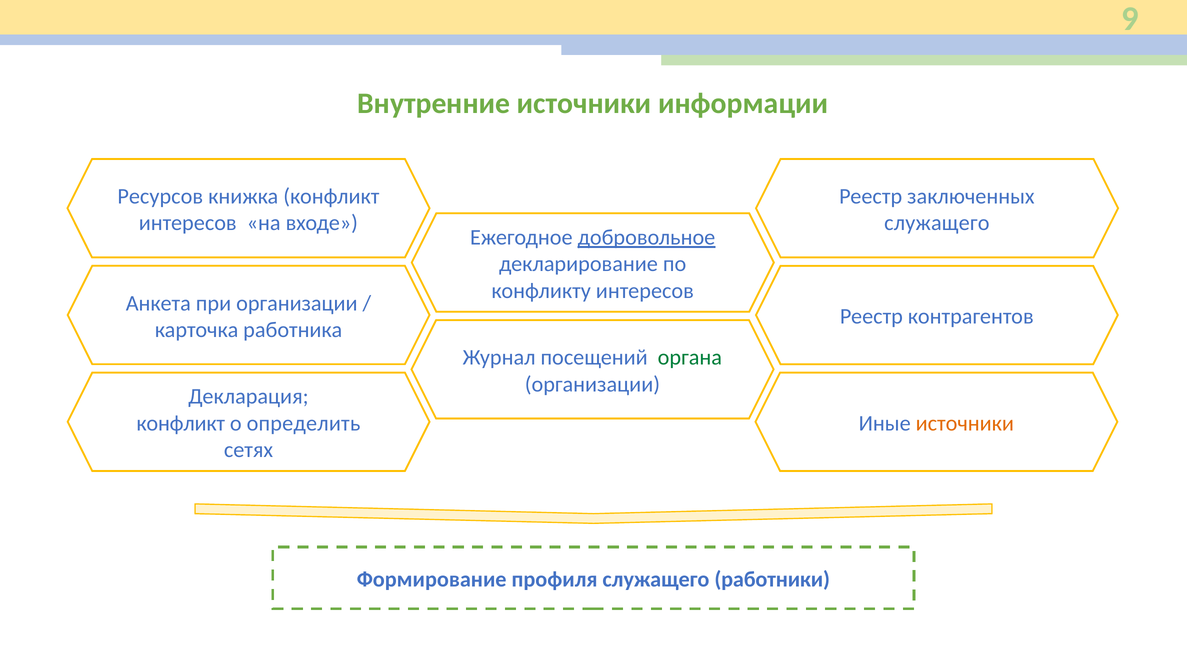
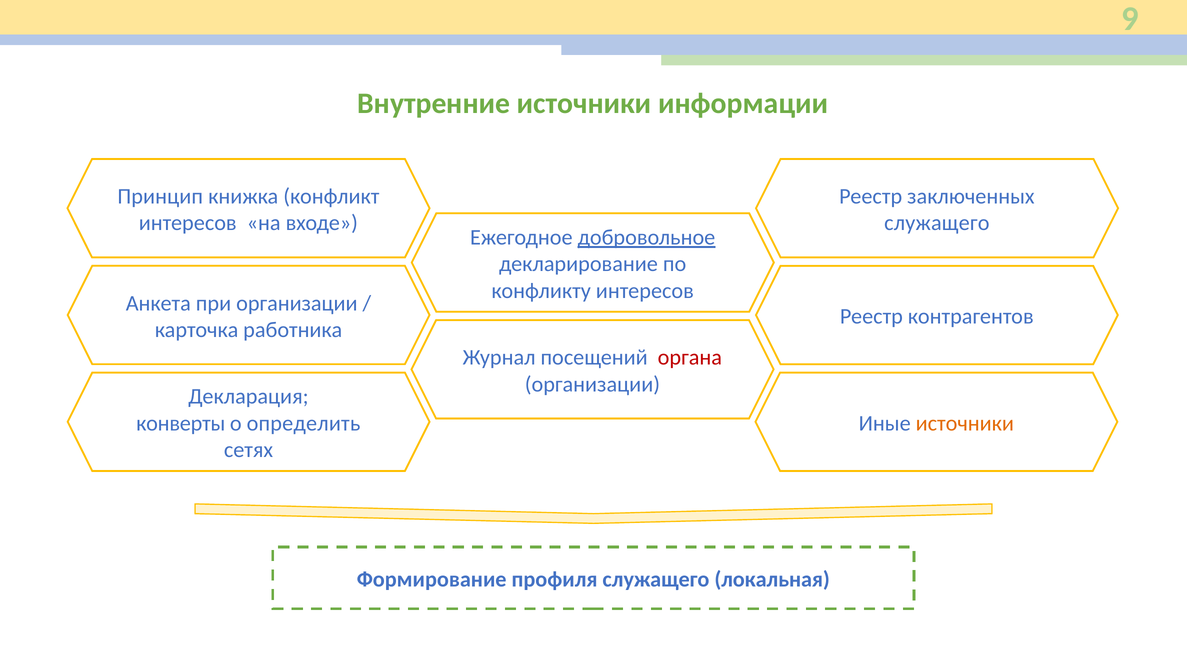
Ресурсов: Ресурсов -> Принцип (160, 196)
органа colour: green -> red (690, 357)
конфликт: конфликт -> конверты (181, 423)
работники: работники -> локальная (772, 579)
